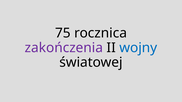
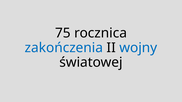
zakończenia colour: purple -> blue (64, 48)
